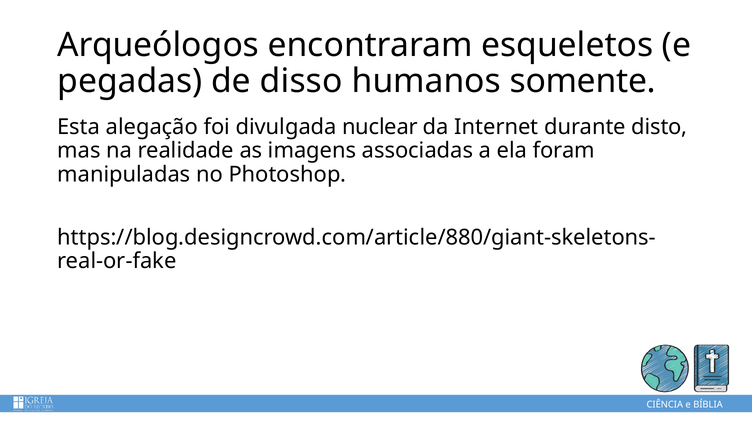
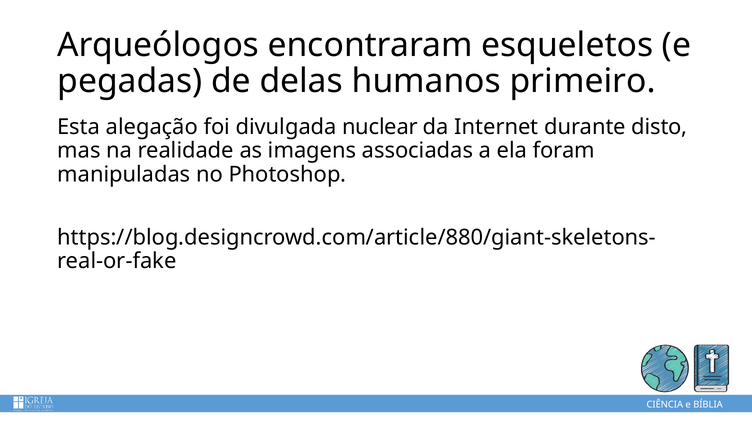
disso: disso -> delas (301, 81)
somente: somente -> primeiro (583, 81)
